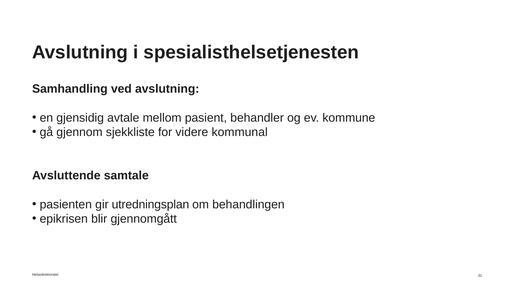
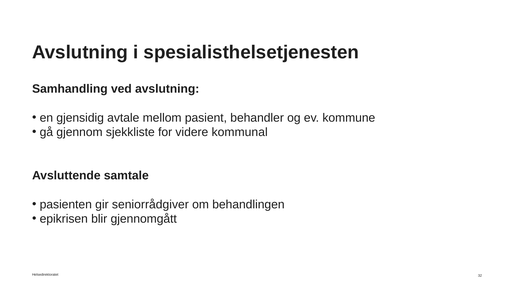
utredningsplan: utredningsplan -> seniorrådgiver (150, 205)
